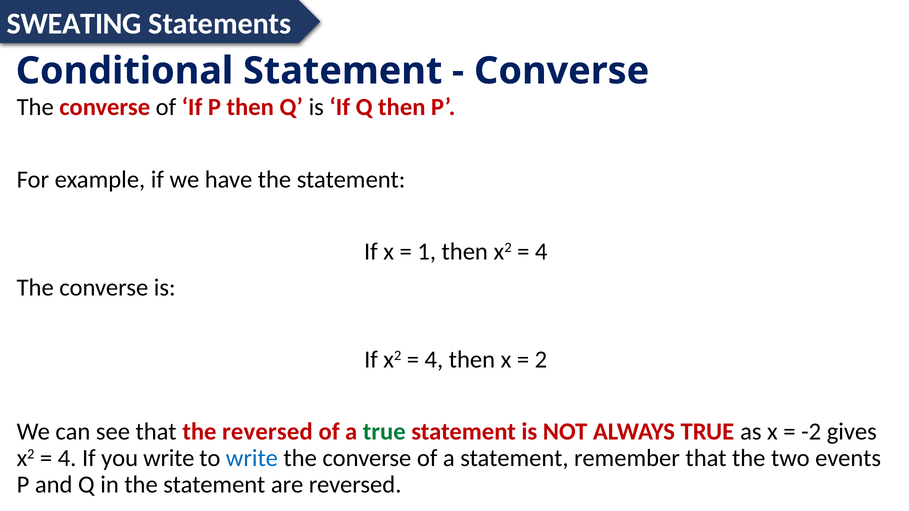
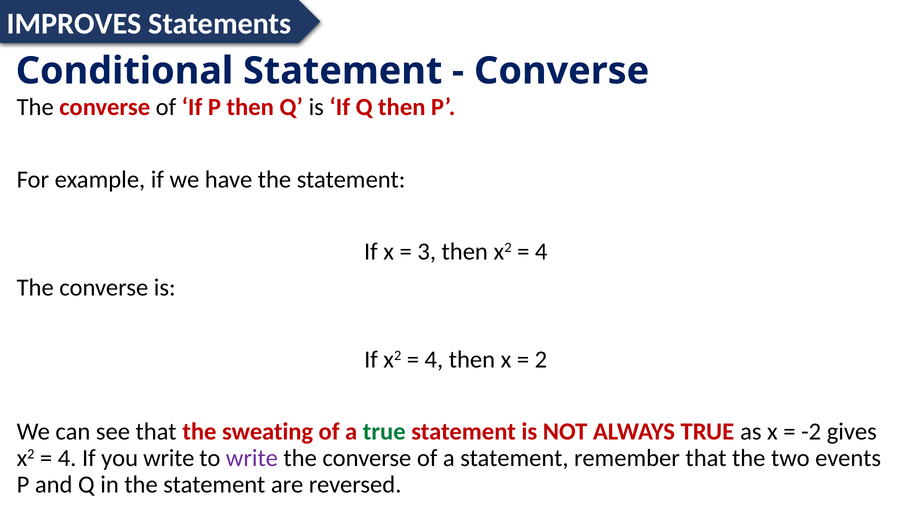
SWEATING: SWEATING -> IMPROVES (74, 24)
1: 1 -> 3 (427, 252)
the reversed: reversed -> sweating (268, 432)
write colour: blue -> purple (252, 458)
